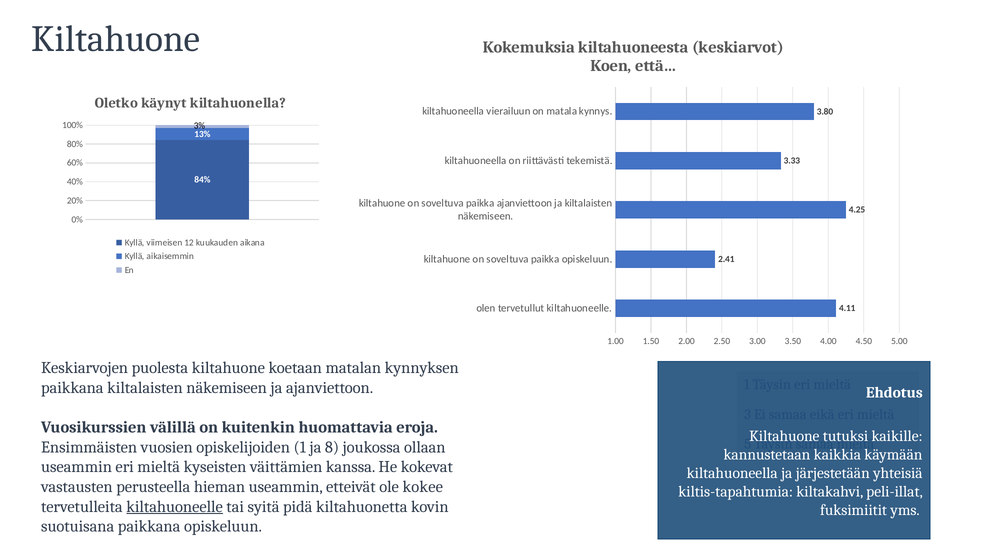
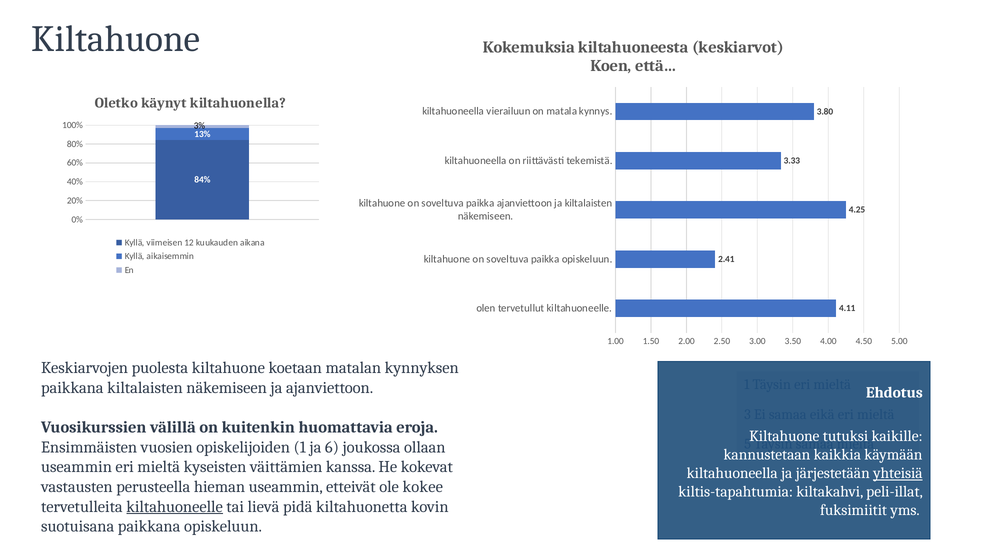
8: 8 -> 6 (332, 447)
yhteisiä underline: none -> present (898, 473)
syitä: syitä -> lievä (264, 506)
